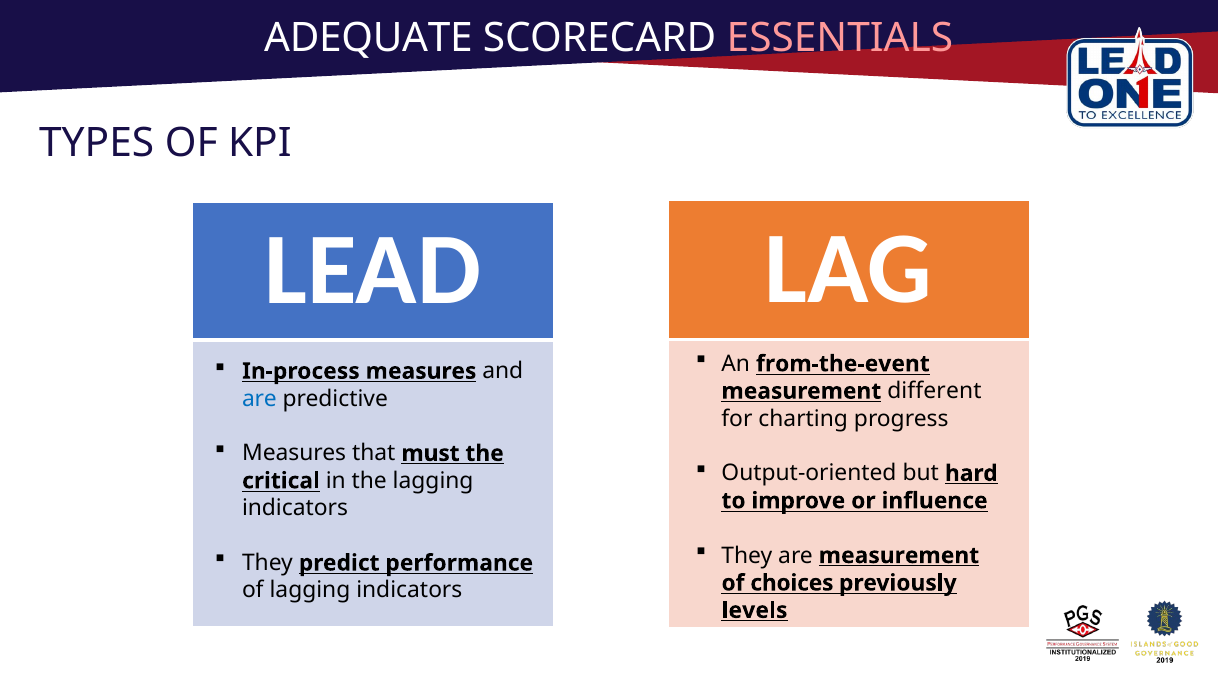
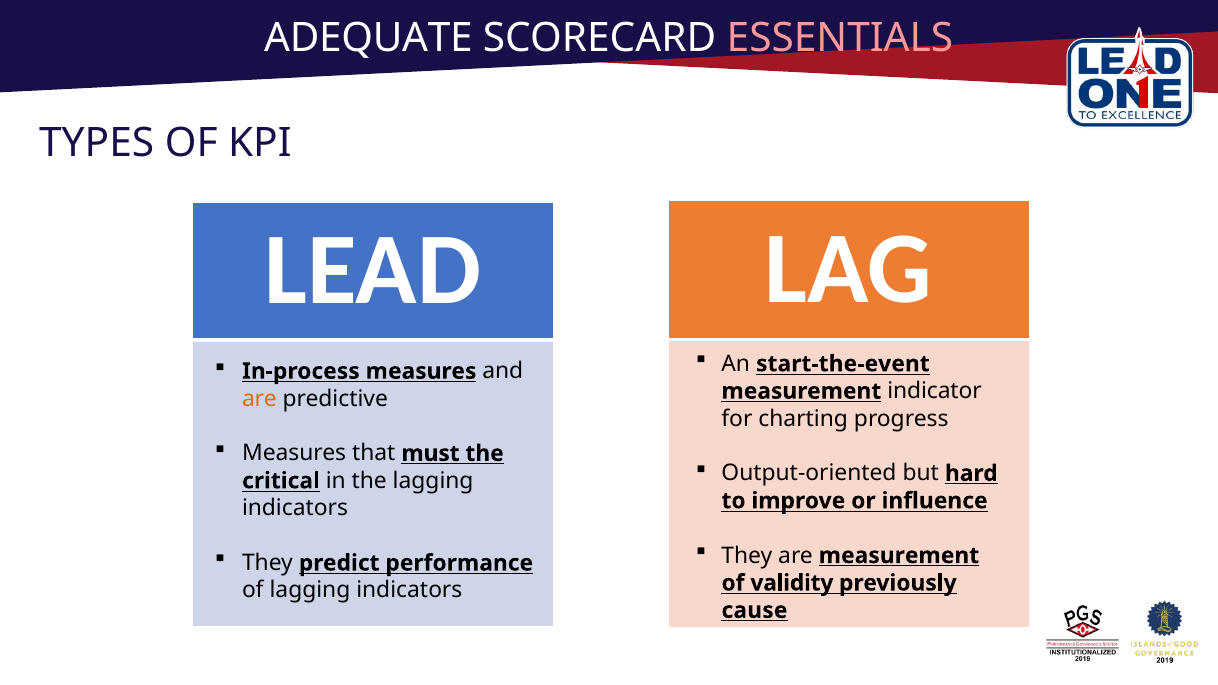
from-the-event: from-the-event -> start-the-event (843, 364)
different: different -> indicator (935, 391)
are colour: blue -> orange (259, 399)
choices: choices -> validity (792, 583)
levels: levels -> cause (754, 610)
